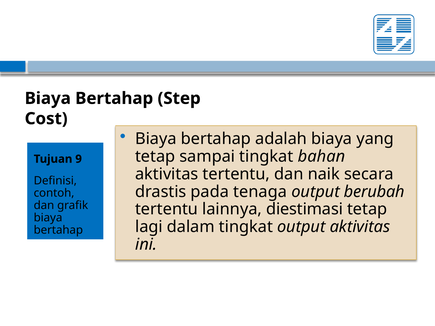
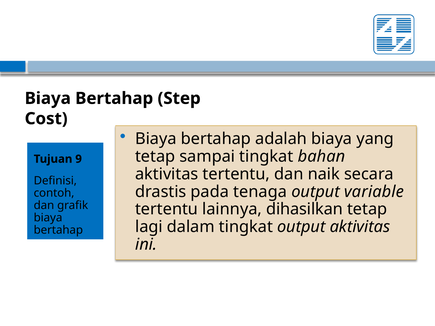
berubah: berubah -> variable (374, 192)
diestimasi: diestimasi -> dihasilkan (305, 209)
